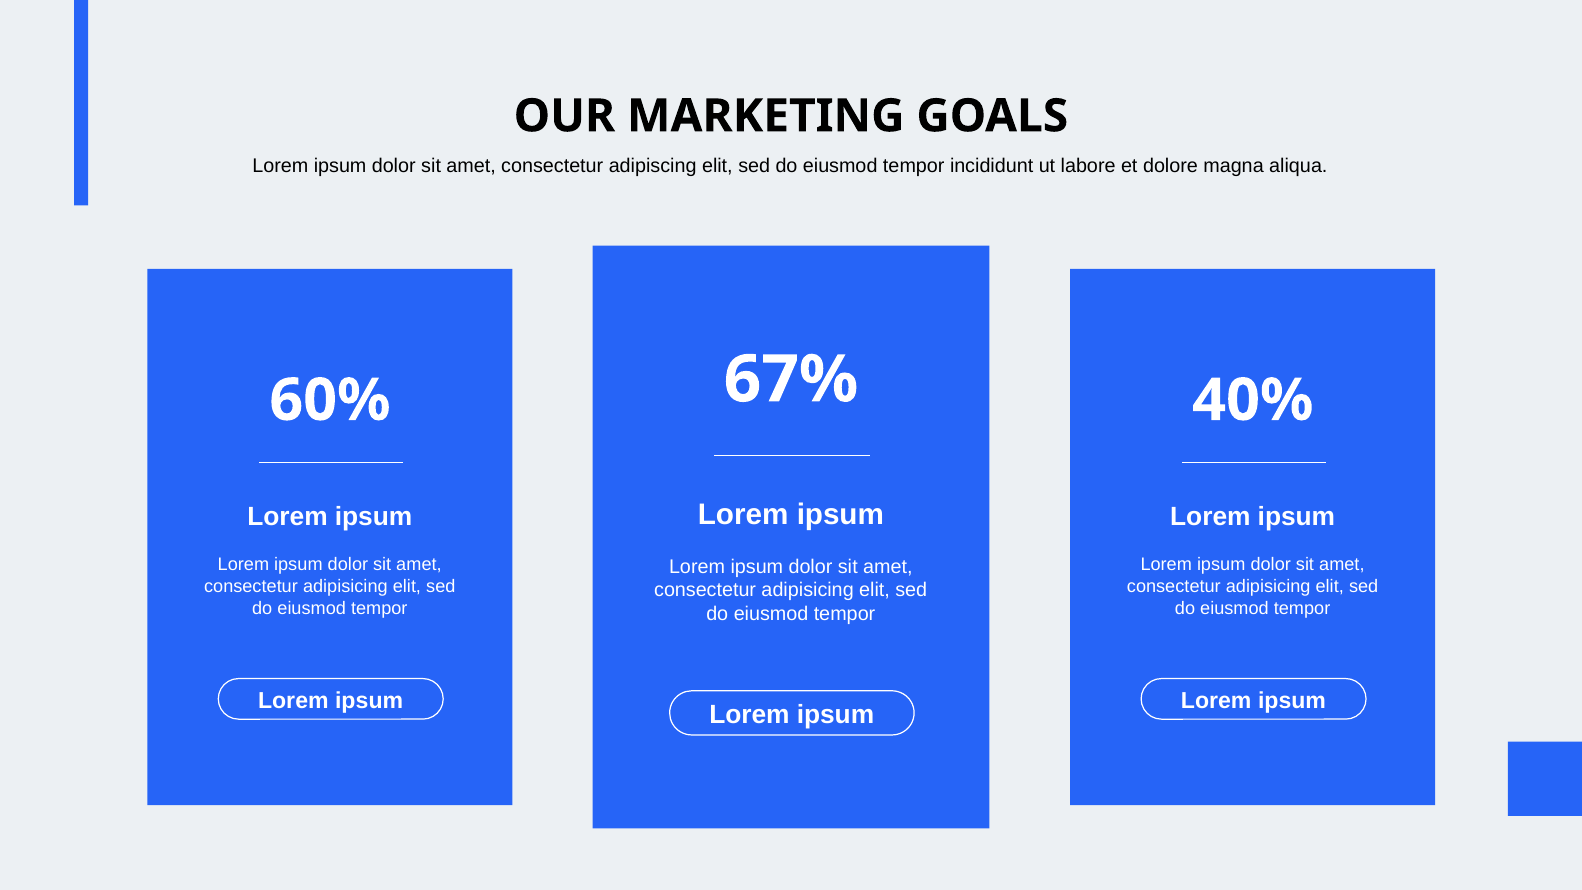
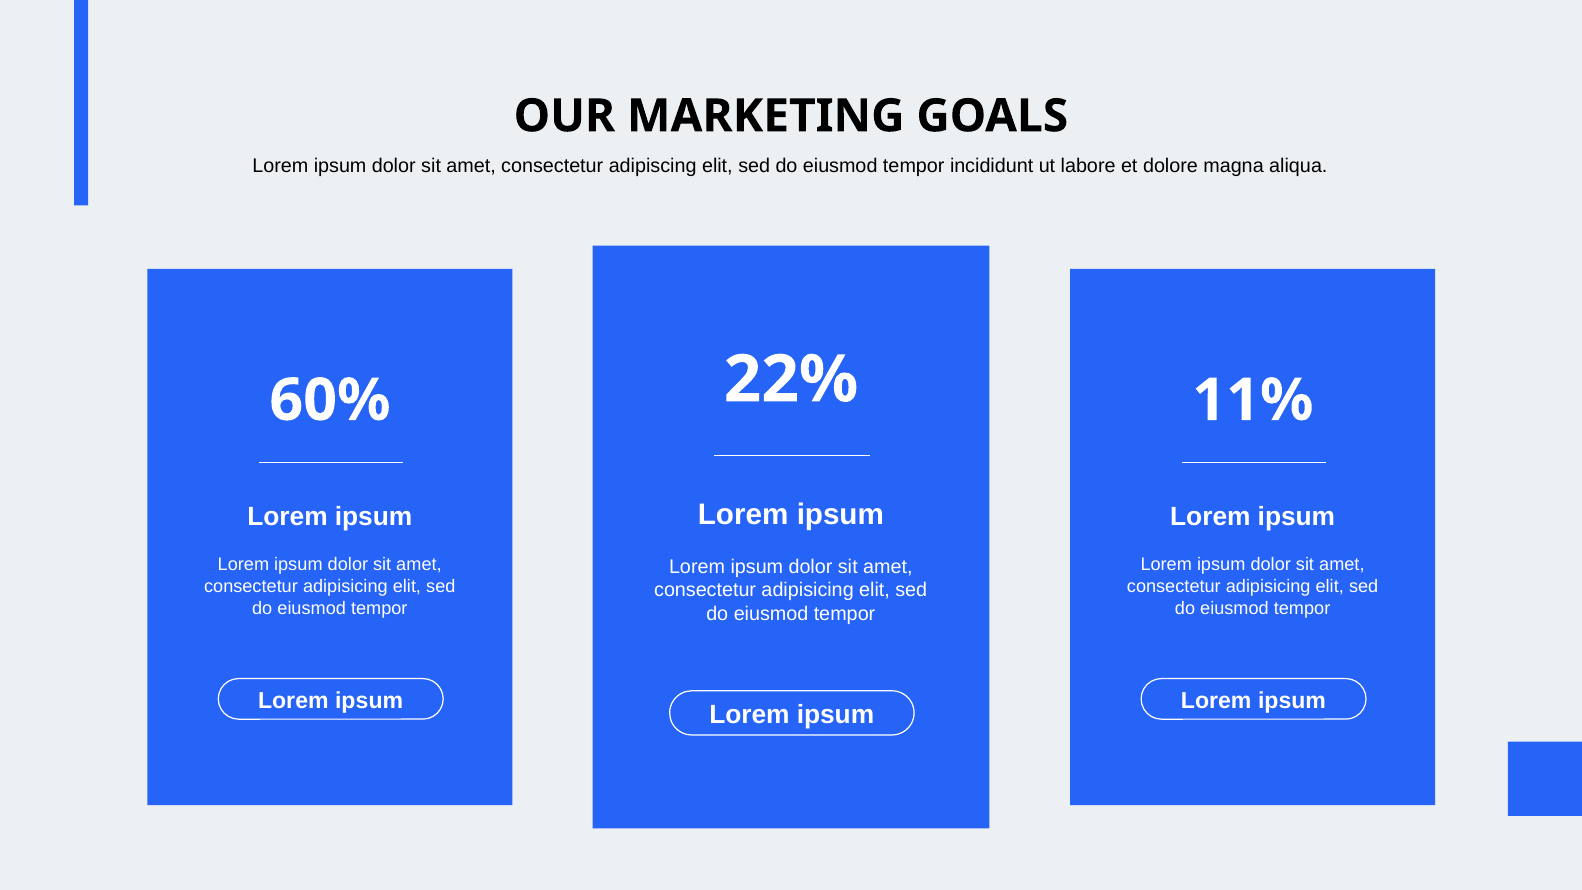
67%: 67% -> 22% (791, 380)
40%: 40% -> 11% (1253, 400)
